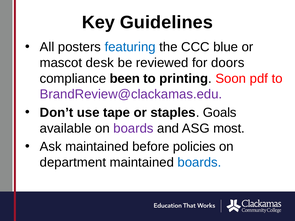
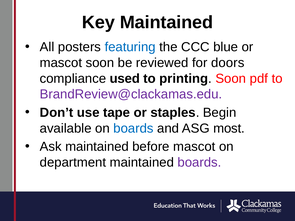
Key Guidelines: Guidelines -> Maintained (166, 22)
mascot desk: desk -> soon (100, 63)
been: been -> used (125, 79)
Goals: Goals -> Begin (220, 113)
boards colour: purple -> blue (133, 128)
before policies: policies -> mascot (194, 147)
boards colour: blue -> purple (199, 163)
